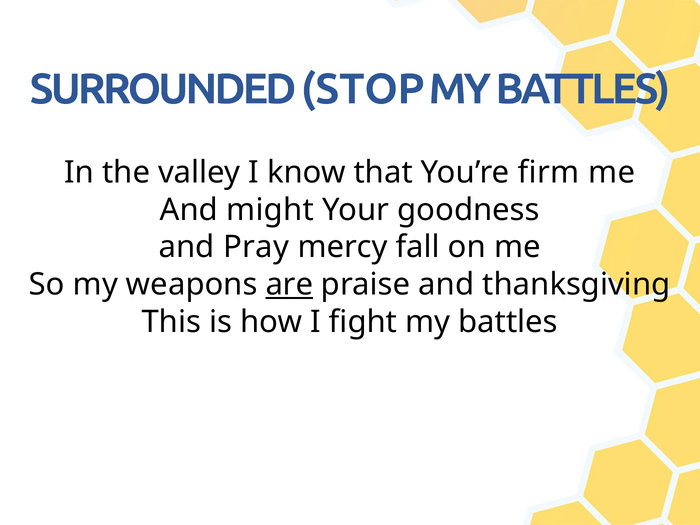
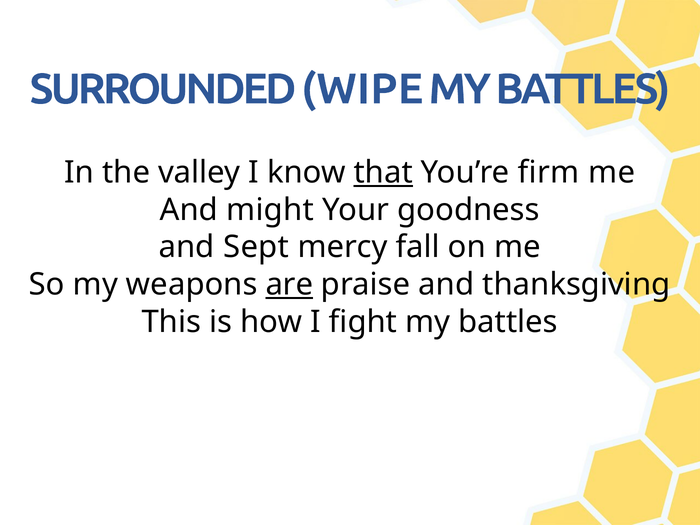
STOP: STOP -> WIPE (362, 89)
that underline: none -> present (383, 172)
Pray: Pray -> Sept (256, 247)
